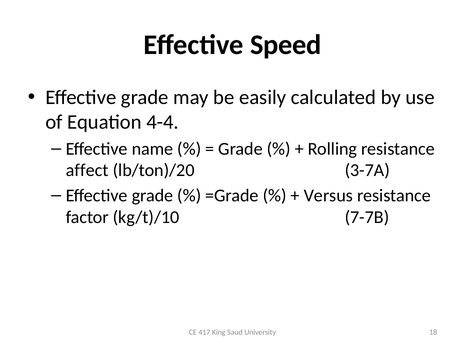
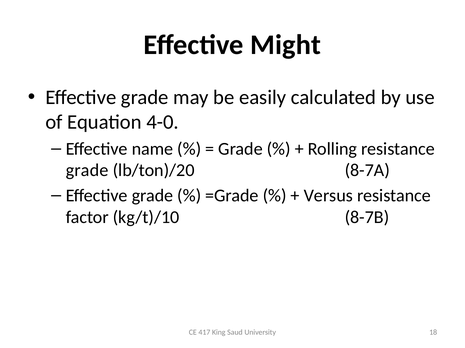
Speed: Speed -> Might (285, 45)
4-4: 4-4 -> 4-0 (163, 122)
affect: affect -> grade (87, 171)
3-7A: 3-7A -> 8-7A (367, 171)
7-7B: 7-7B -> 8-7B (367, 218)
